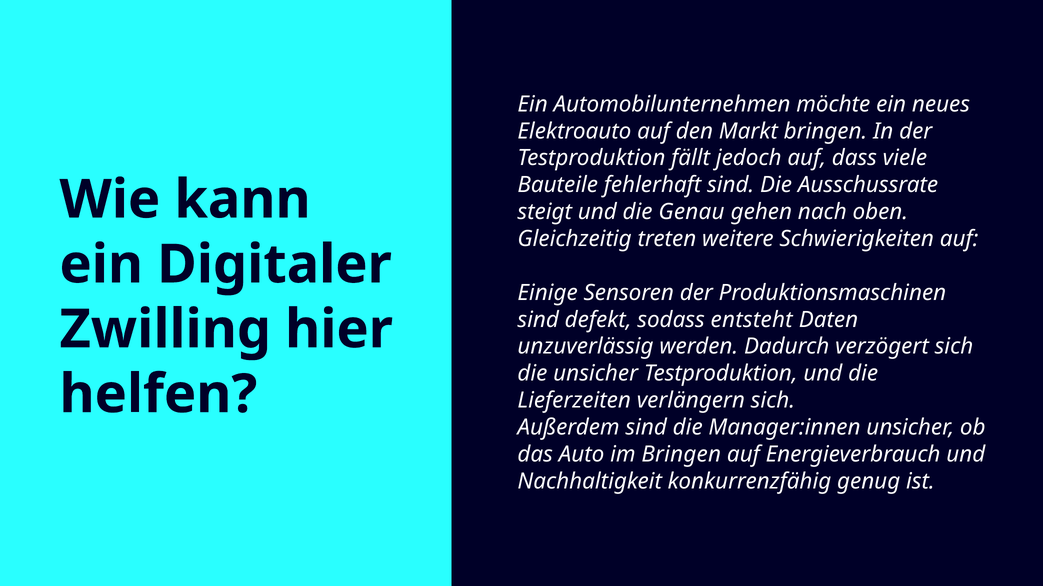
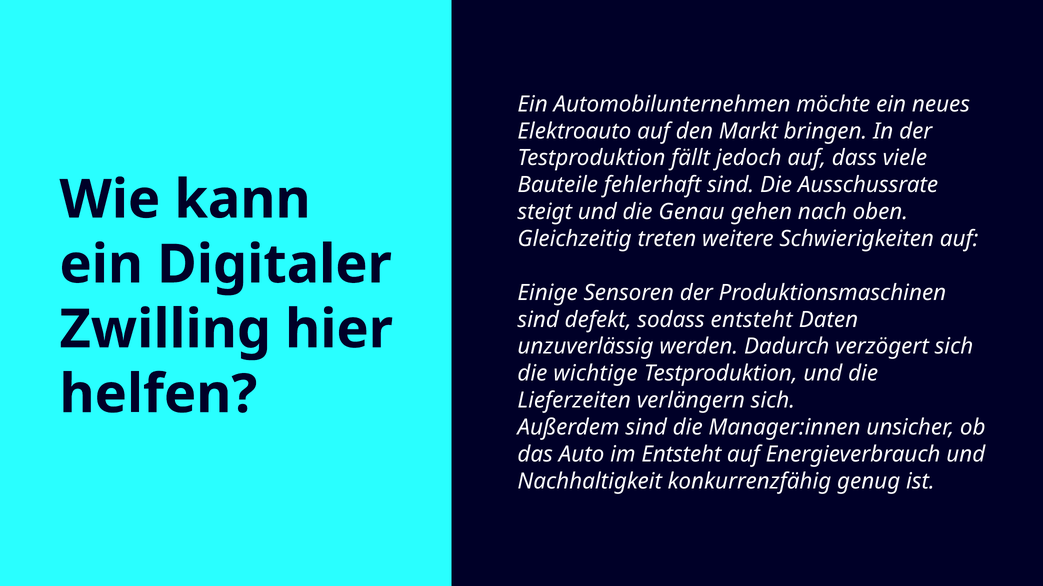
die unsicher: unsicher -> wichtige (596, 374)
im Bringen: Bringen -> Entsteht (681, 455)
